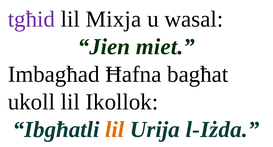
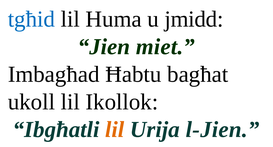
tgħid colour: purple -> blue (31, 19)
Mixja: Mixja -> Huma (114, 19)
wasal: wasal -> jmidd (194, 19)
Ħafna: Ħafna -> Ħabtu (133, 74)
l-Iżda: l-Iżda -> l-Jien (223, 129)
